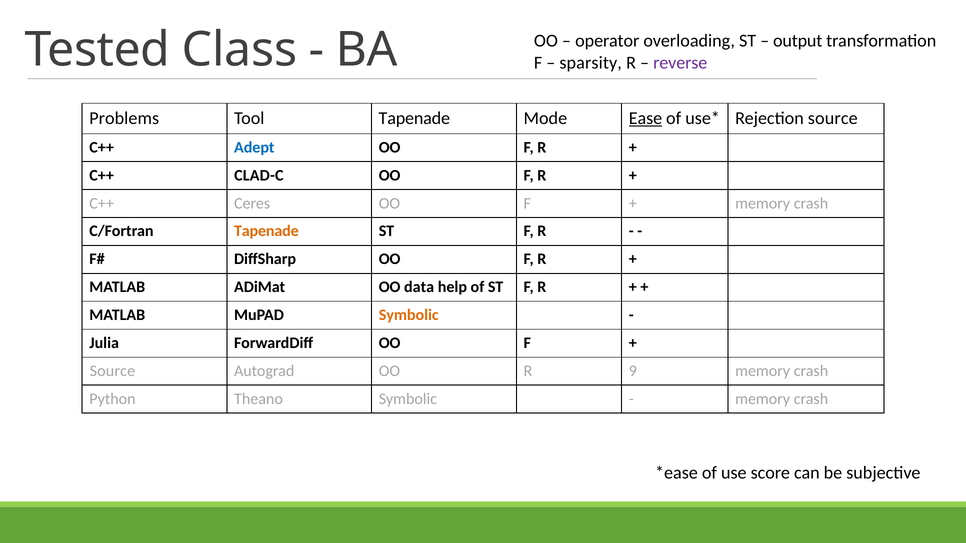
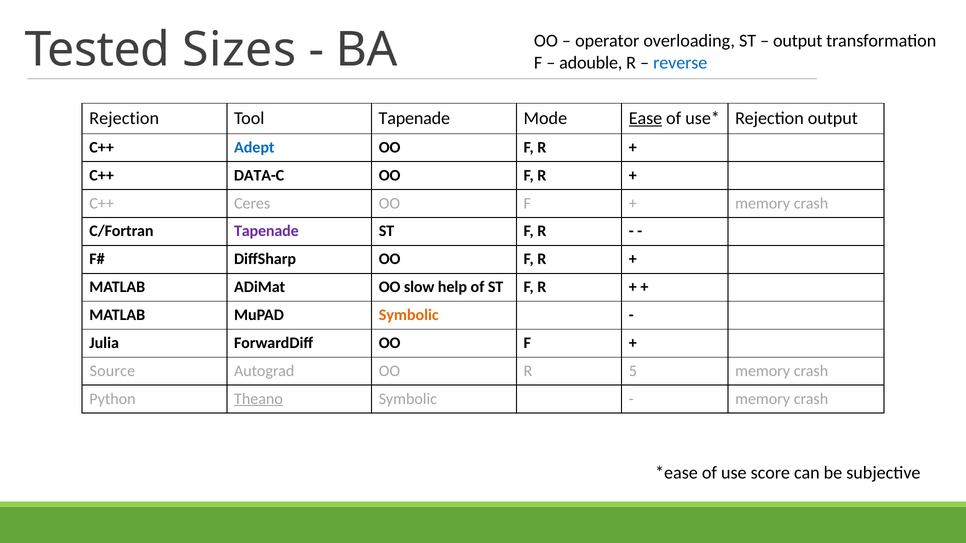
Class: Class -> Sizes (239, 50)
sparsity: sparsity -> adouble (591, 63)
reverse colour: purple -> blue (680, 63)
Problems: Problems -> Rejection (124, 118)
Rejection source: source -> output (833, 118)
CLAD-C: CLAD-C -> DATA-C (259, 175)
Tapenade colour: orange -> purple (266, 231)
data: data -> slow (419, 287)
9: 9 -> 5 (633, 371)
Theano underline: none -> present (258, 399)
